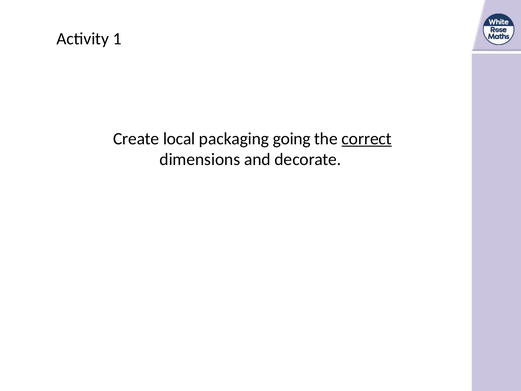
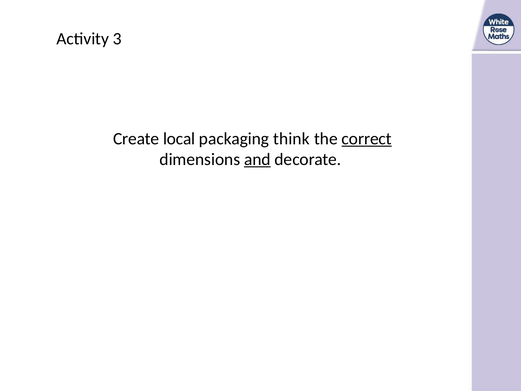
1: 1 -> 3 (117, 39)
going: going -> think (291, 139)
and underline: none -> present (257, 159)
